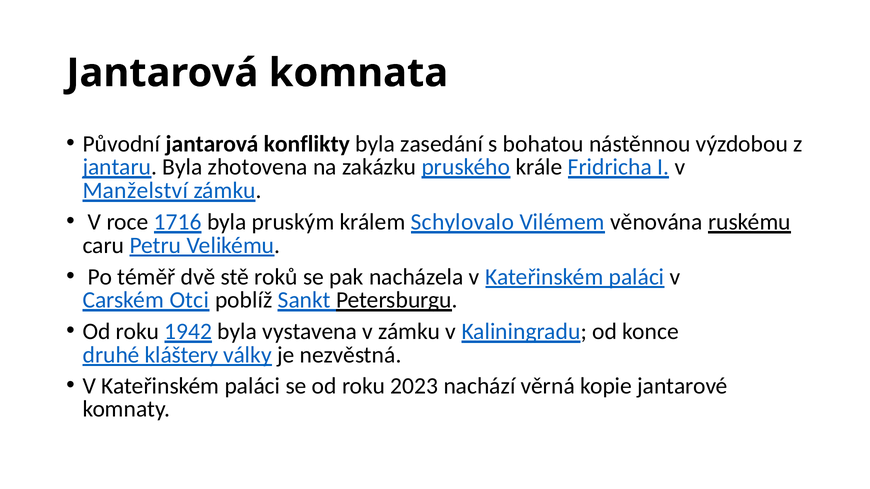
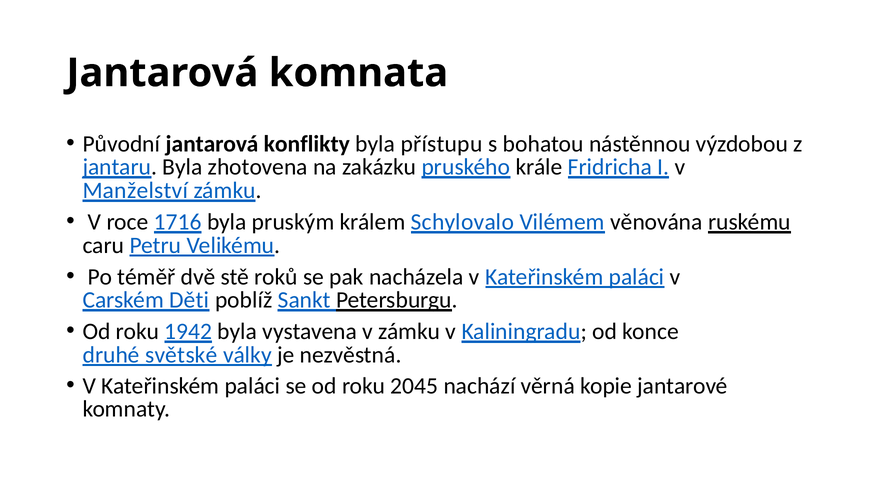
zasedání: zasedání -> přístupu (442, 144)
Otci: Otci -> Děti (189, 300)
kláštery: kláštery -> světské (181, 355)
2023: 2023 -> 2045 (414, 386)
